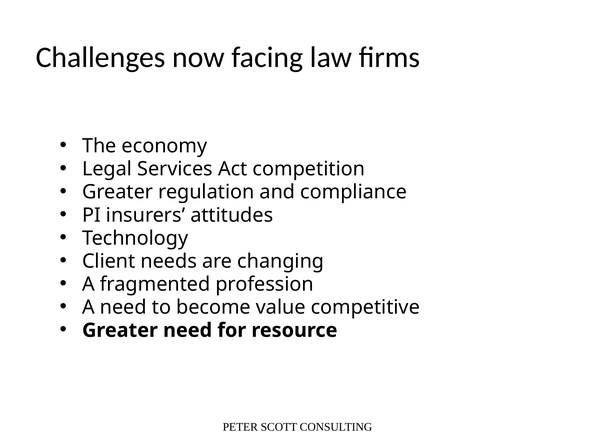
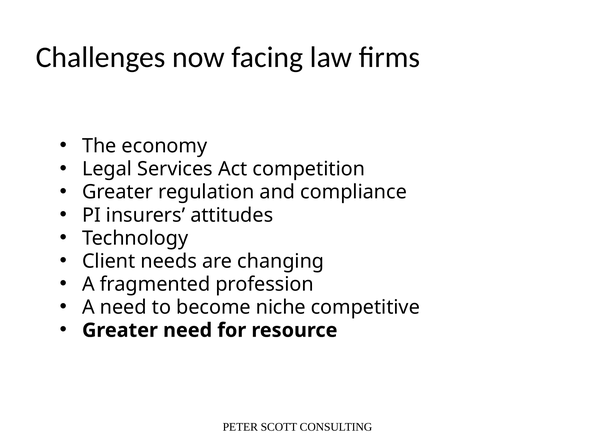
value: value -> niche (281, 307)
